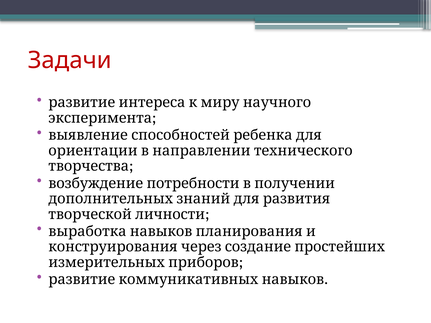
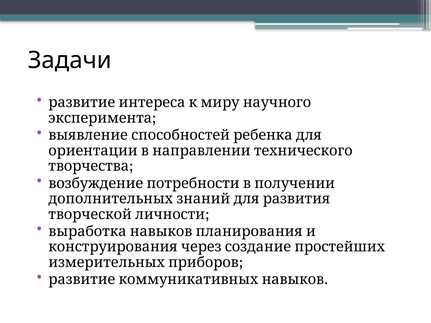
Задачи colour: red -> black (70, 60)
